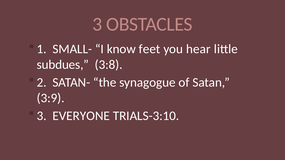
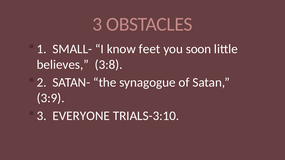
hear: hear -> soon (199, 49)
subdues: subdues -> believes (63, 65)
